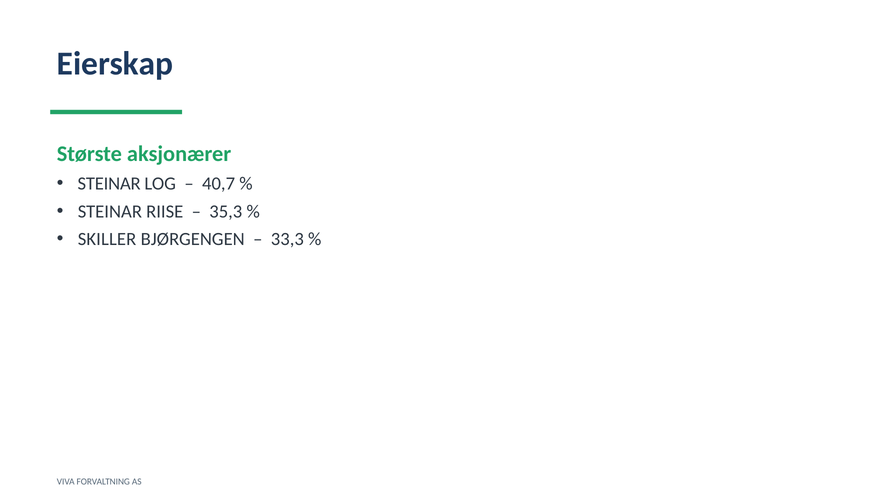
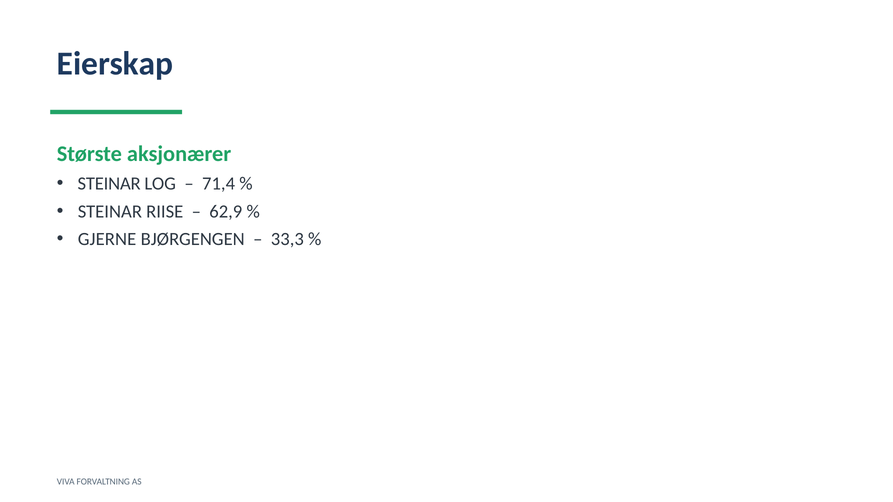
40,7: 40,7 -> 71,4 (219, 184)
35,3: 35,3 -> 62,9 (226, 212)
SKILLER: SKILLER -> GJERNE (107, 239)
